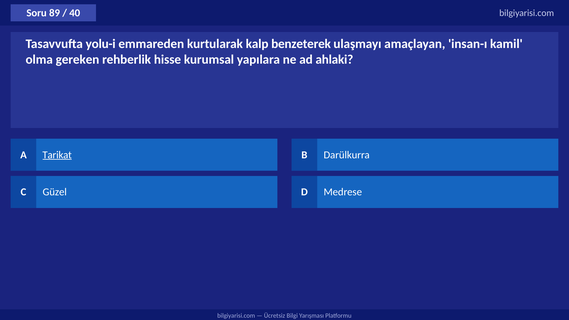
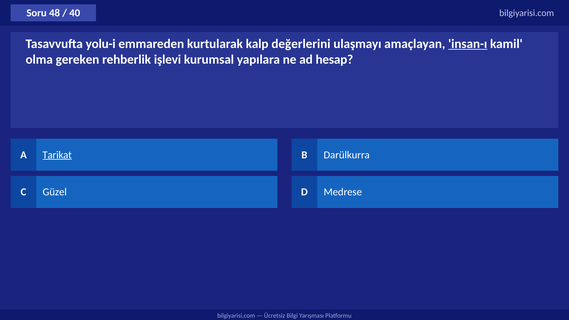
89: 89 -> 48 (55, 13)
benzeterek: benzeterek -> değerlerini (301, 44)
insan-ı underline: none -> present (468, 44)
hisse: hisse -> işlevi (168, 60)
ahlaki: ahlaki -> hesap (334, 60)
